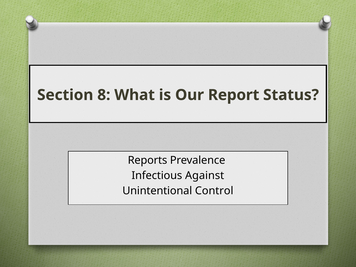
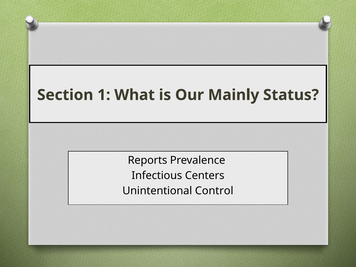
8: 8 -> 1 (104, 95)
Report: Report -> Mainly (234, 95)
Against: Against -> Centers (205, 176)
